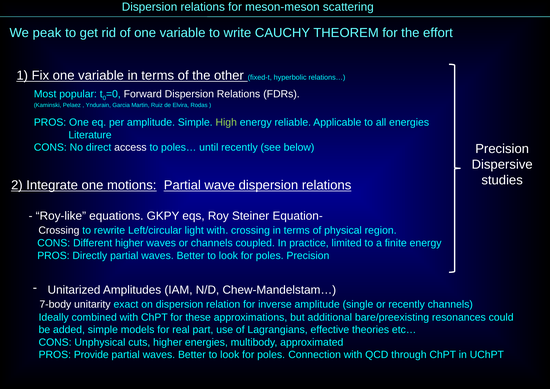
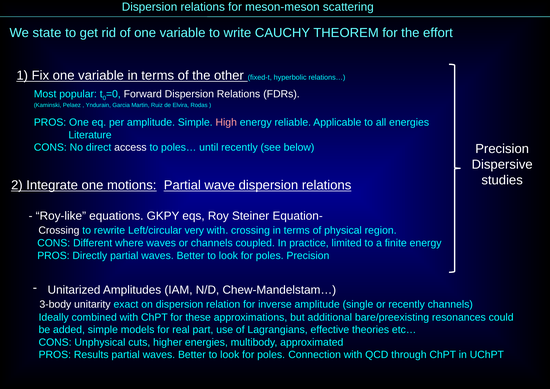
peak: peak -> state (47, 33)
High colour: light green -> pink (226, 122)
light: light -> very (194, 230)
Different higher: higher -> where (129, 243)
7-body: 7-body -> 3-body (55, 304)
Provide: Provide -> Results (91, 355)
